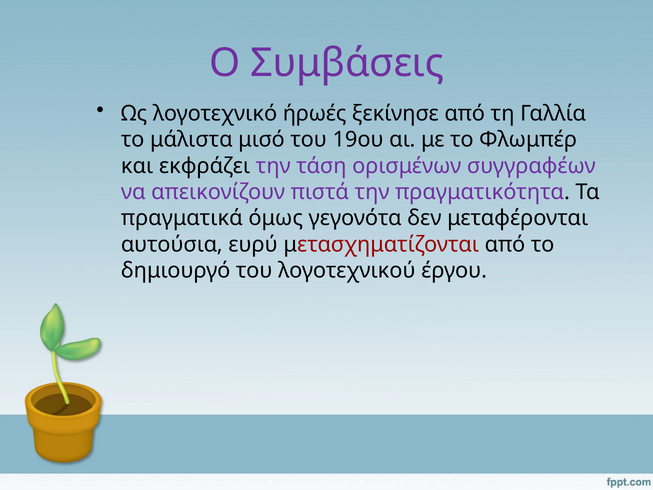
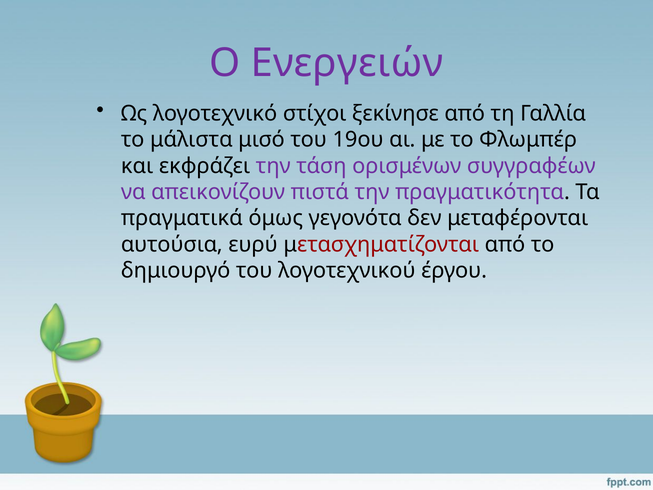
Συμβάσεις: Συμβάσεις -> Ενεργειών (347, 63)
ήρωές: ήρωές -> στίχοι (315, 114)
